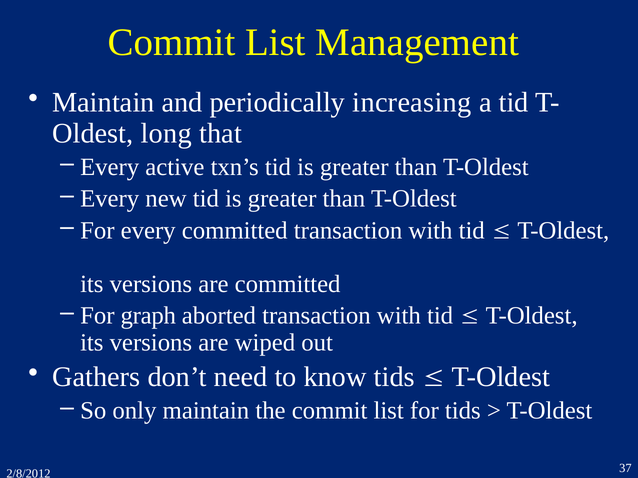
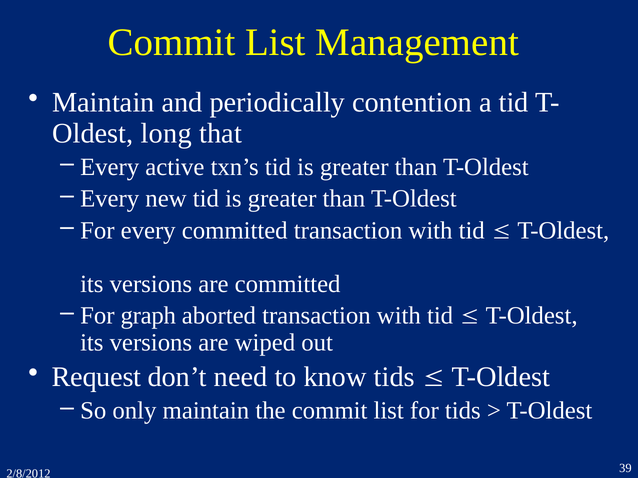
increasing: increasing -> contention (412, 103)
Gathers: Gathers -> Request (96, 377)
37: 37 -> 39 (625, 469)
